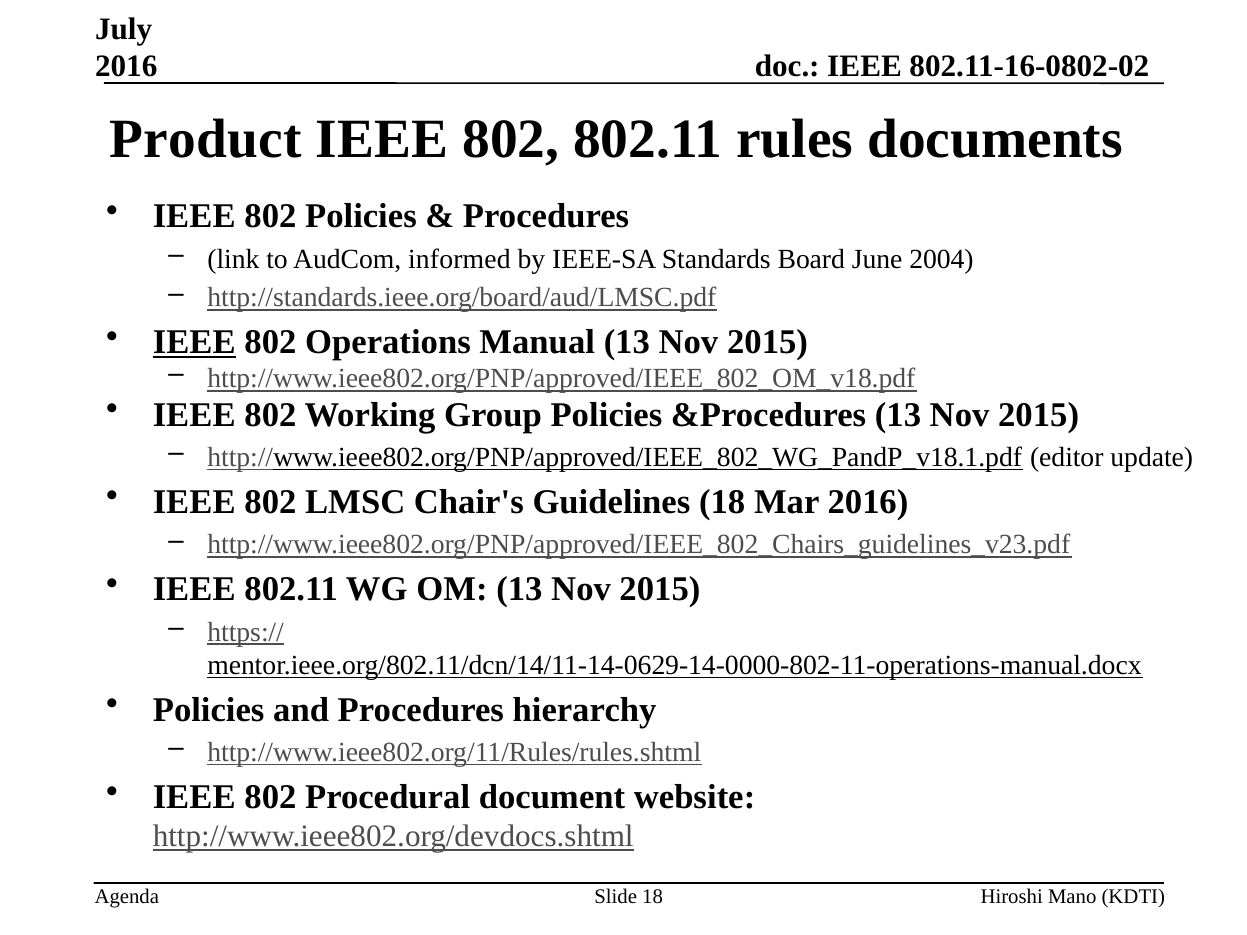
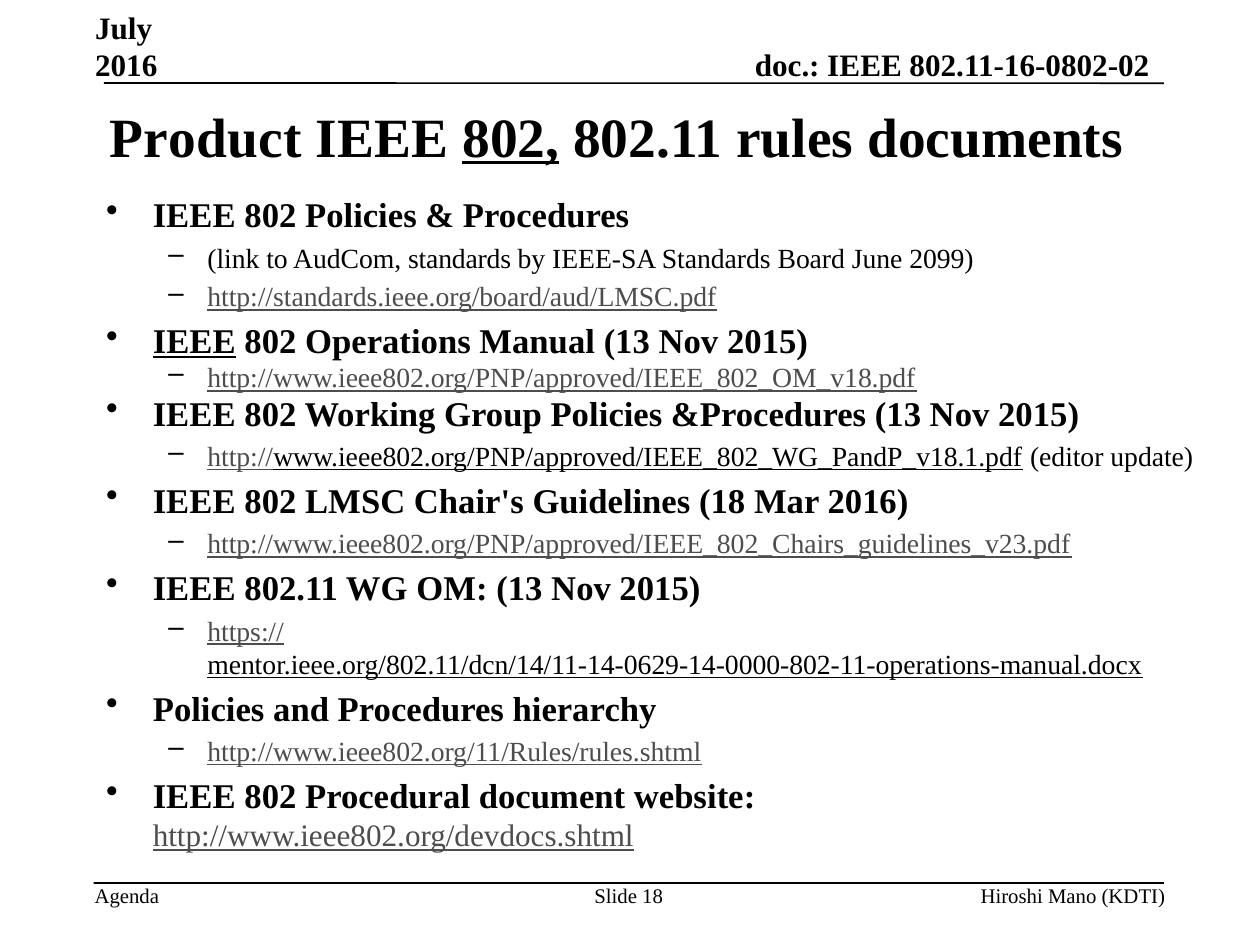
802 underline: none -> present (511, 139)
AudCom informed: informed -> standards (460, 259)
2004: 2004 -> 2099 (941, 259)
